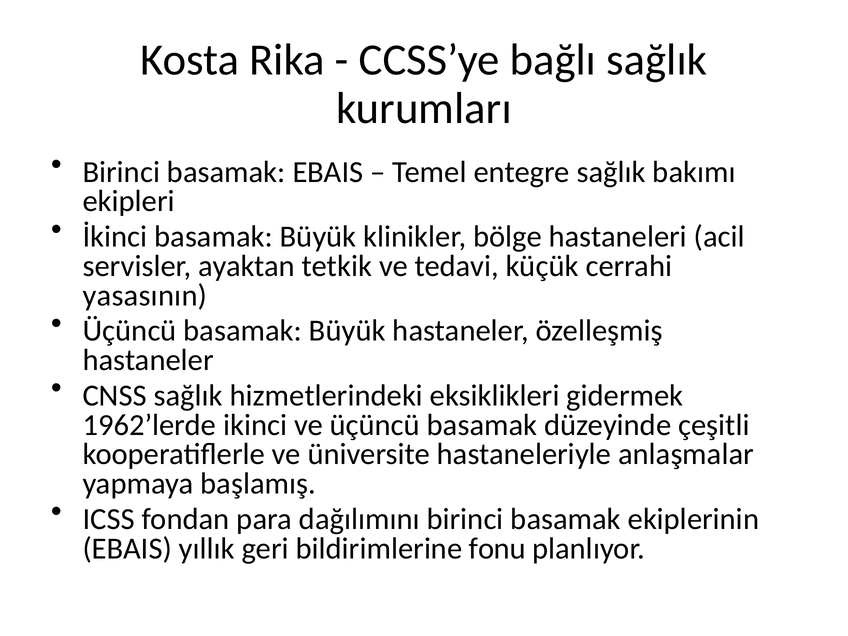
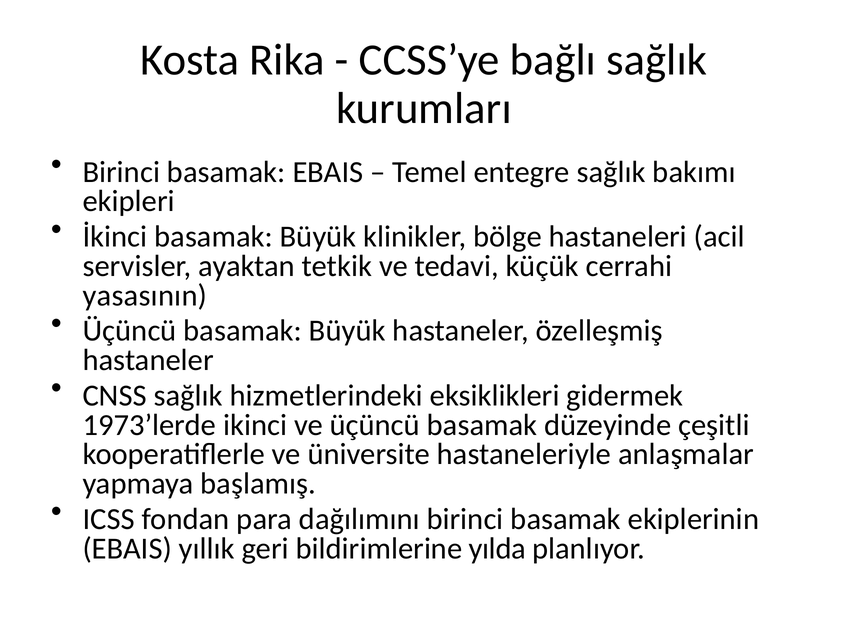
1962’lerde: 1962’lerde -> 1973’lerde (149, 425)
fonu: fonu -> yılda (497, 549)
